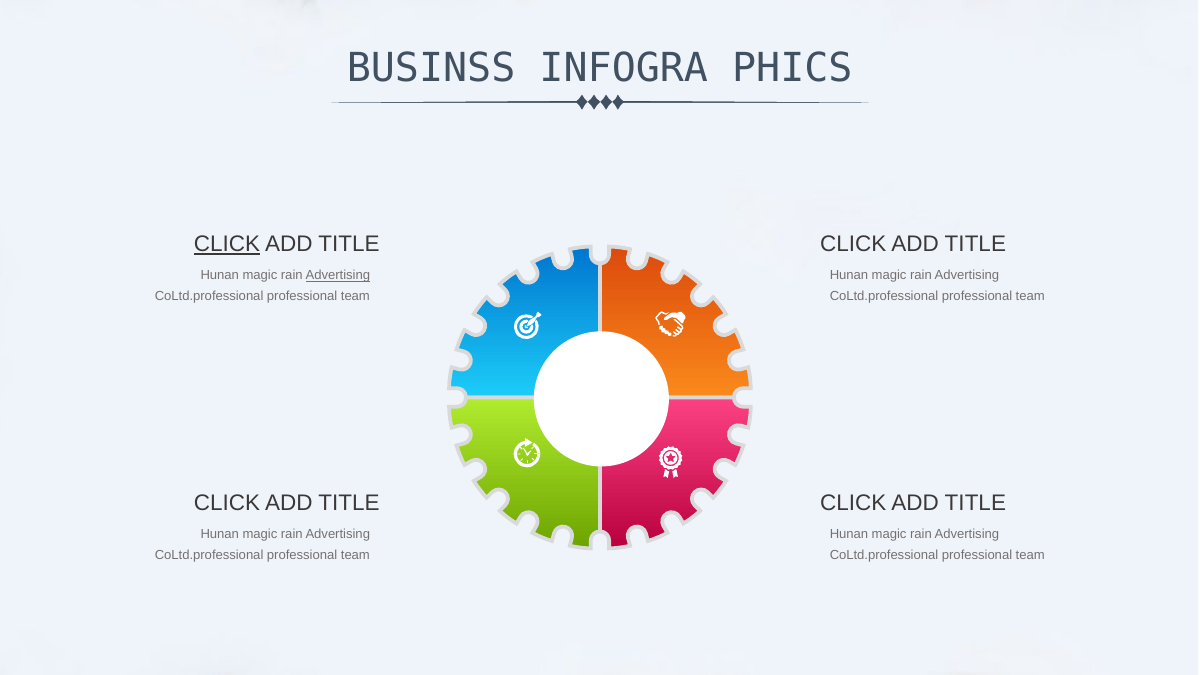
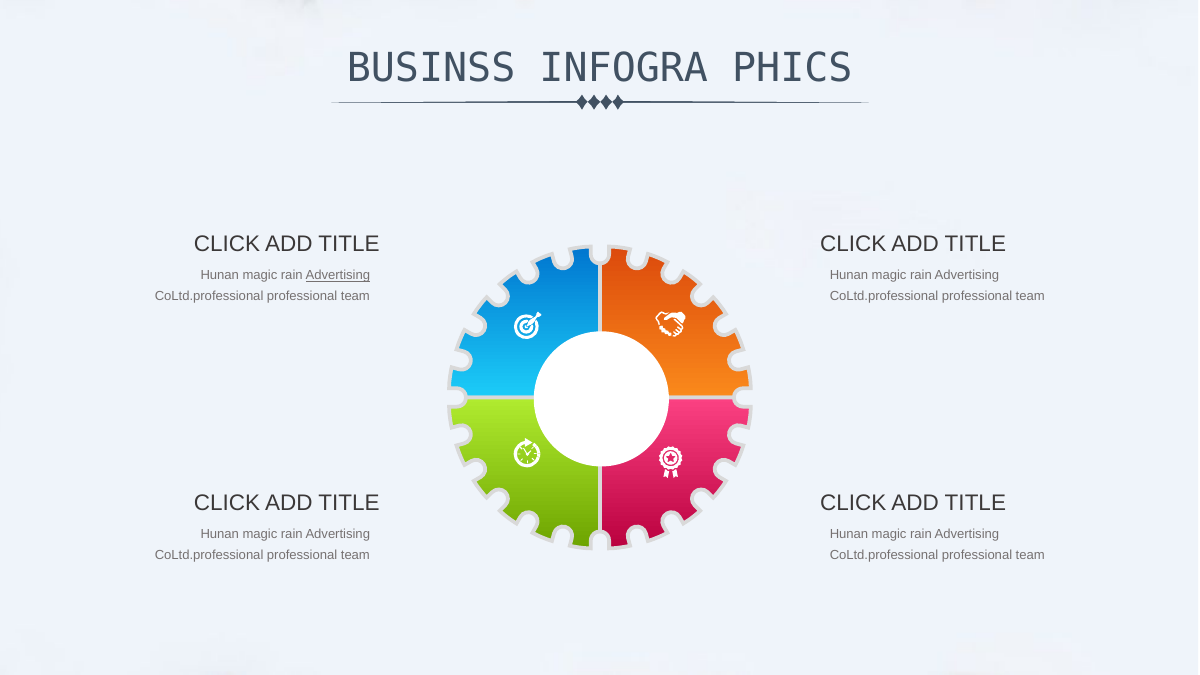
CLICK underline: present -> none (227, 244)
